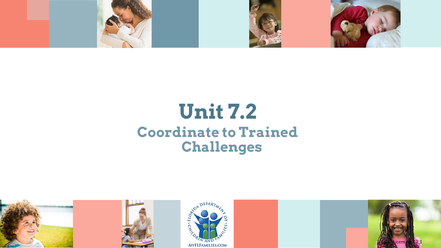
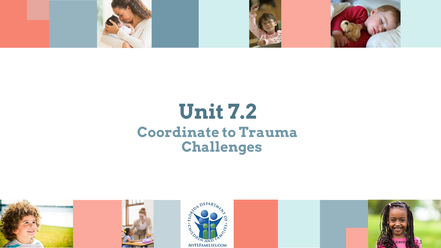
Trained: Trained -> Trauma (268, 133)
